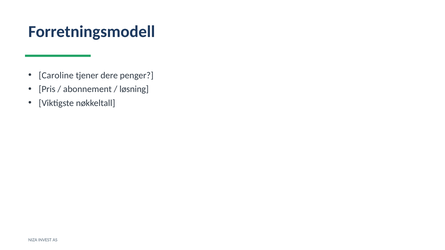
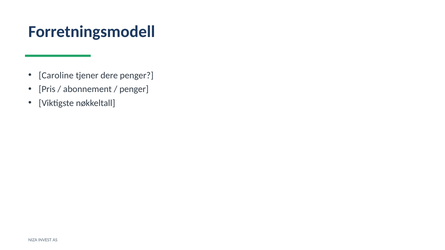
løsning: løsning -> penger (134, 89)
